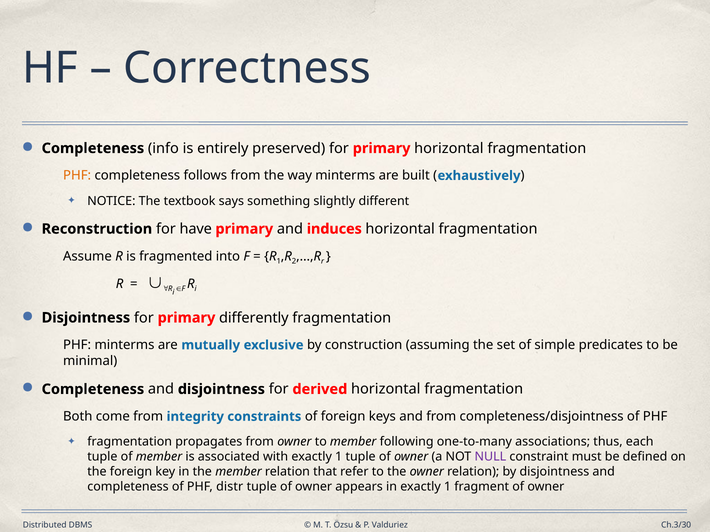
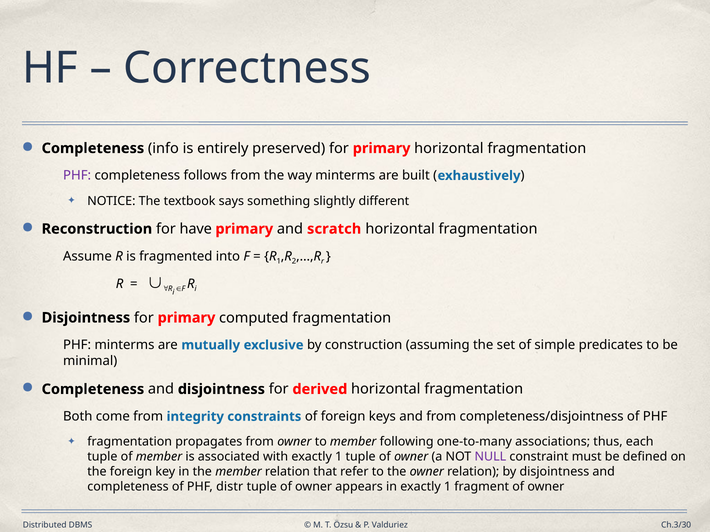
PHF colour: orange -> purple (77, 176)
induces: induces -> scratch (334, 229)
differently: differently -> computed (254, 318)
